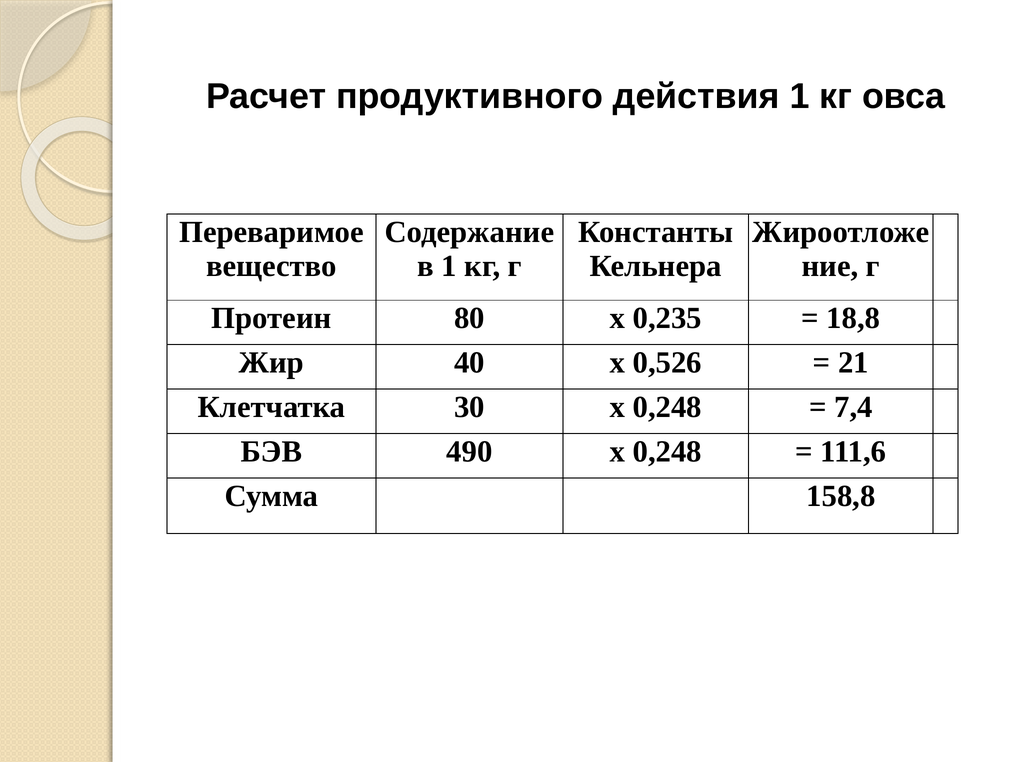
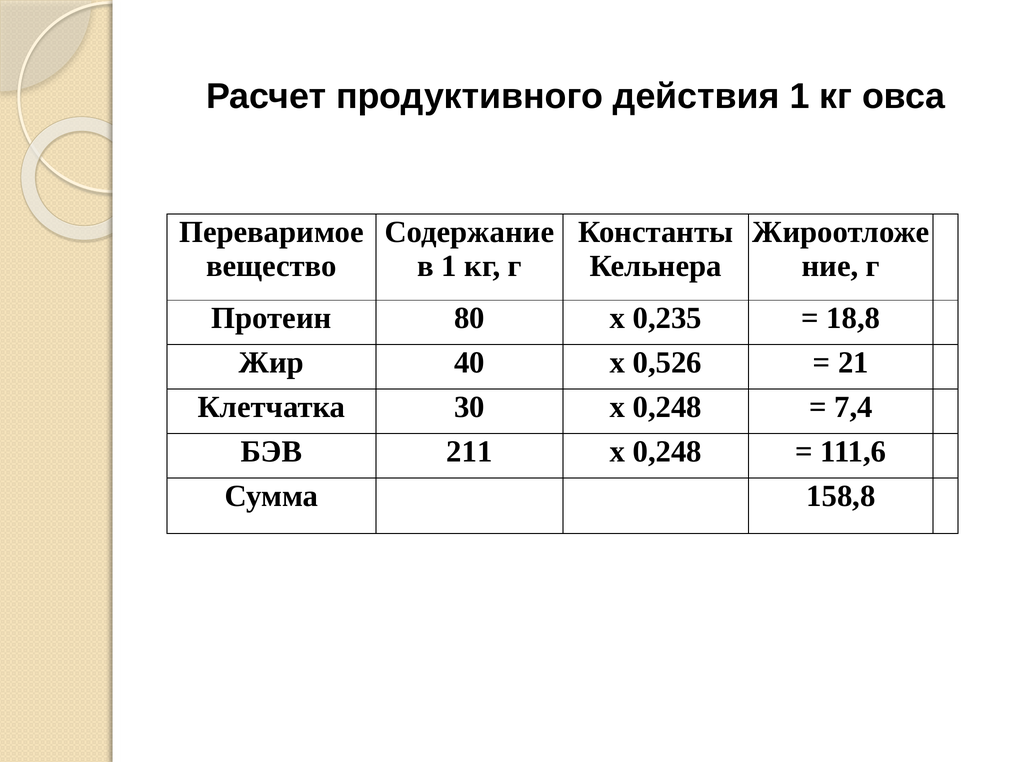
490: 490 -> 211 (469, 452)
